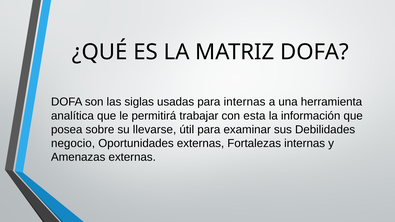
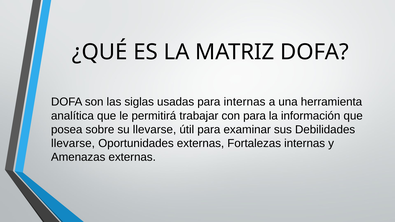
con esta: esta -> para (255, 116)
negocio: negocio -> llevarse (73, 143)
